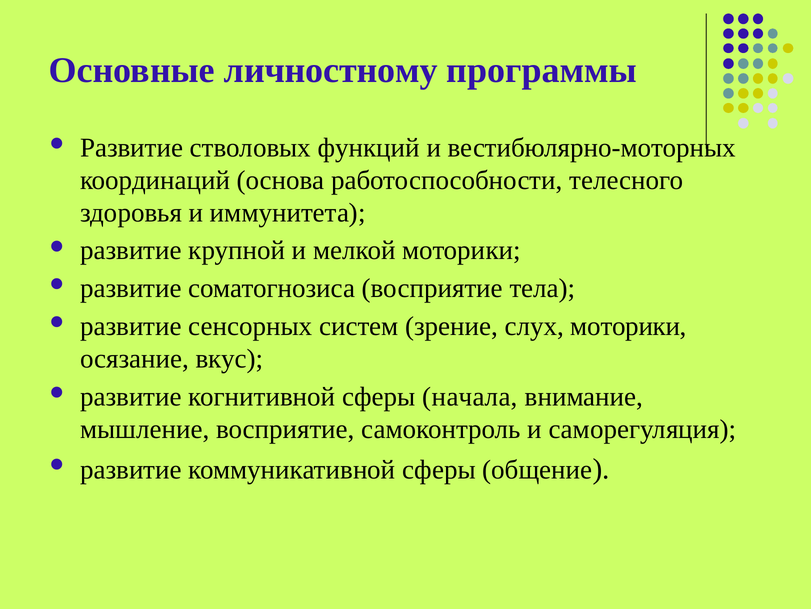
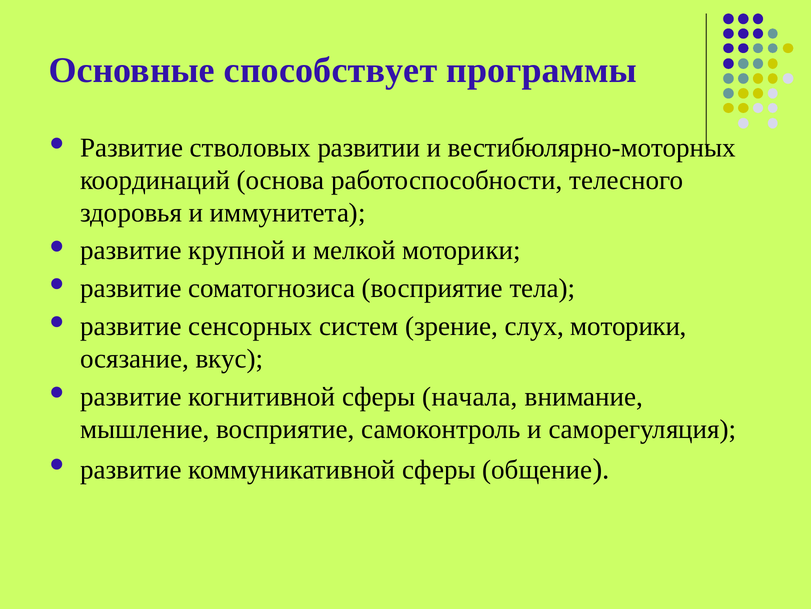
личностному: личностному -> способствует (331, 70)
функций: функций -> развитии (369, 147)
